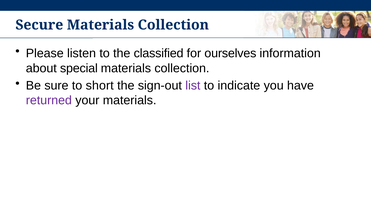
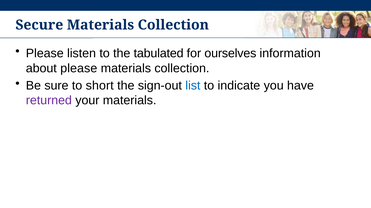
classified: classified -> tabulated (159, 54)
about special: special -> please (79, 68)
list colour: purple -> blue (193, 86)
